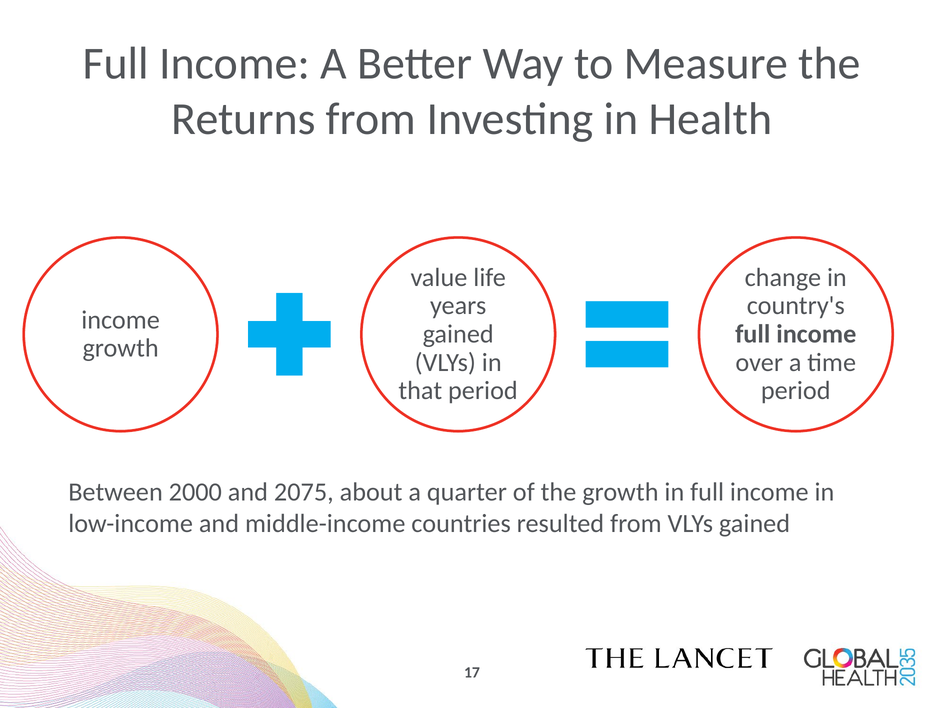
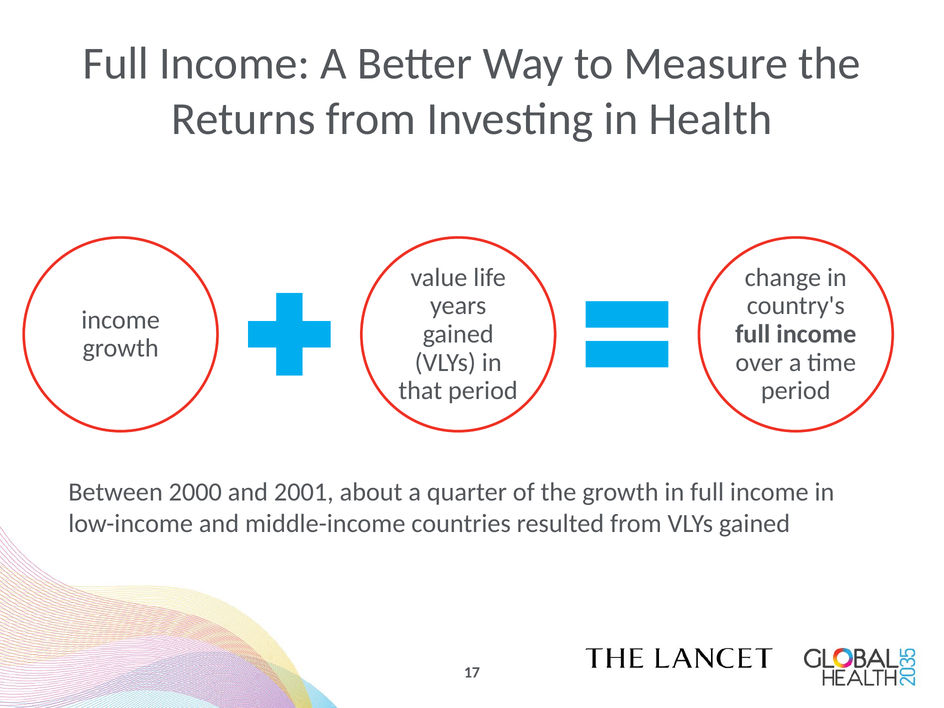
2075: 2075 -> 2001 (304, 492)
